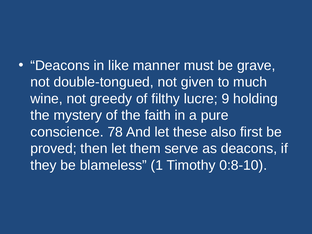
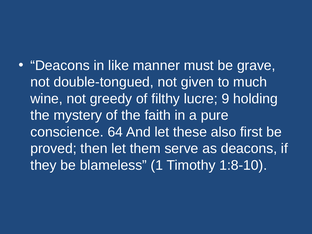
78: 78 -> 64 (115, 132)
0:8-10: 0:8-10 -> 1:8-10 (243, 165)
